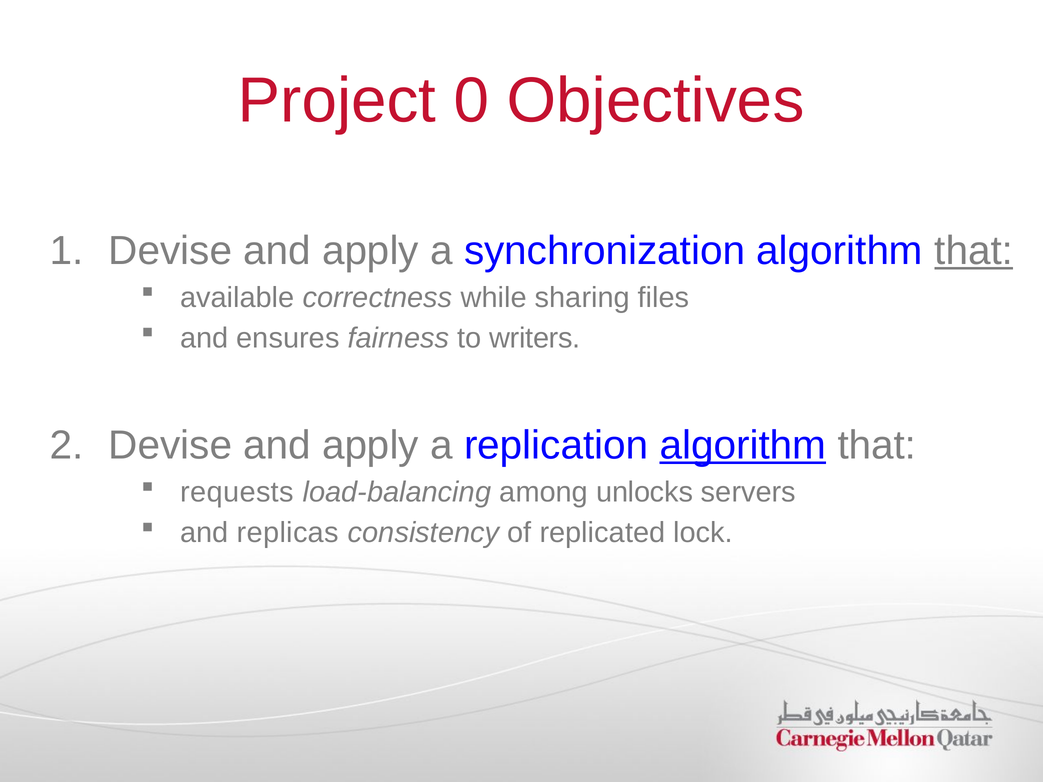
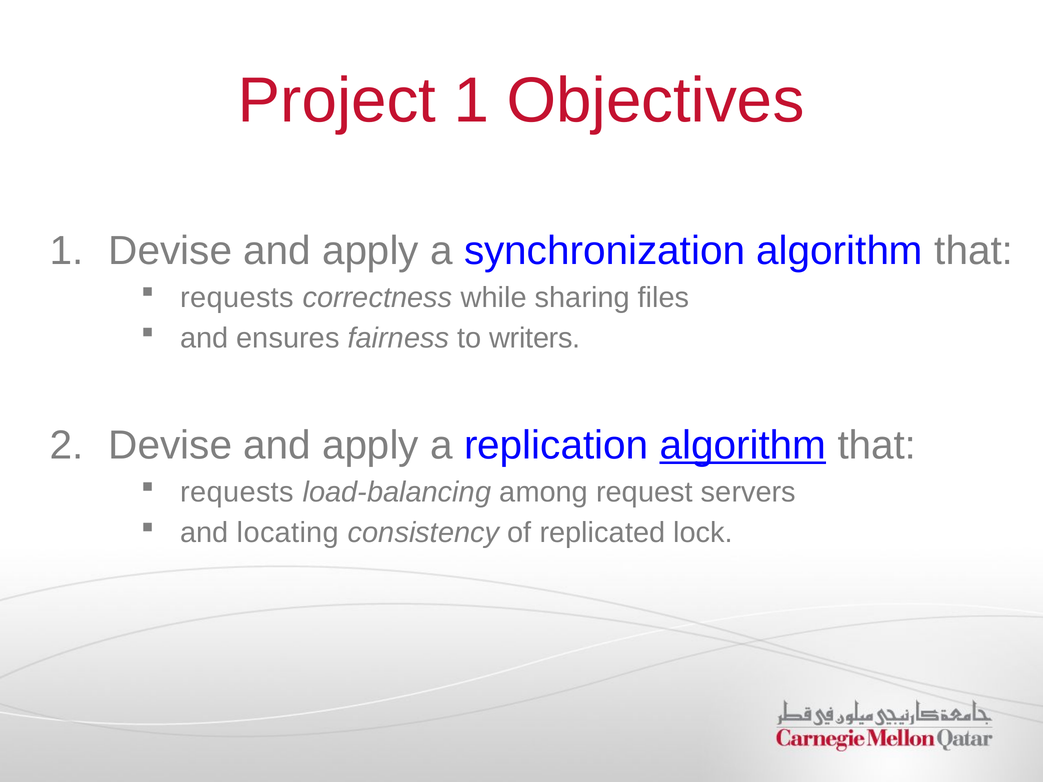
Project 0: 0 -> 1 (472, 101)
that underline: present -> none (974, 251)
available: available -> requests (237, 298)
unlocks: unlocks -> request (644, 492)
replicas: replicas -> locating (288, 533)
